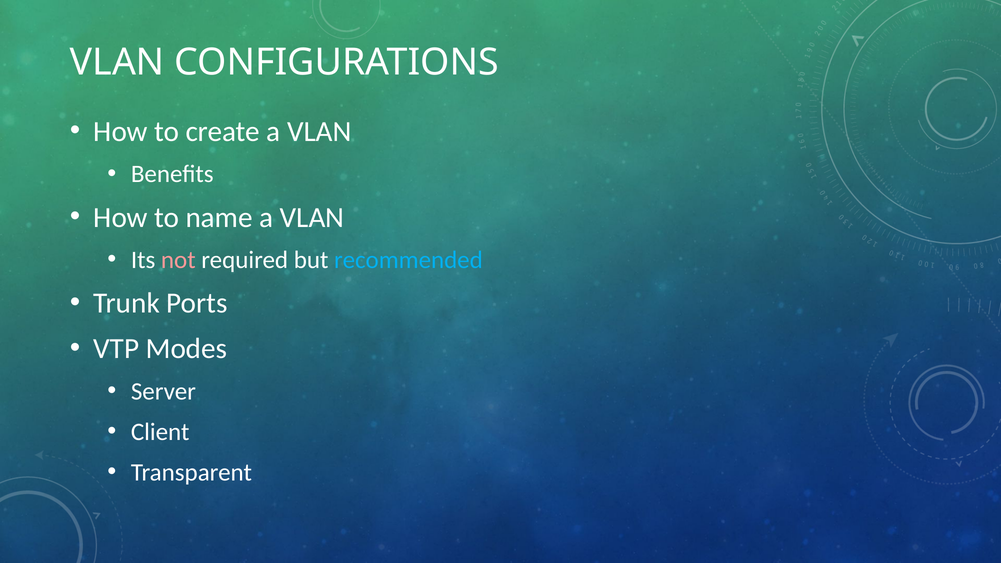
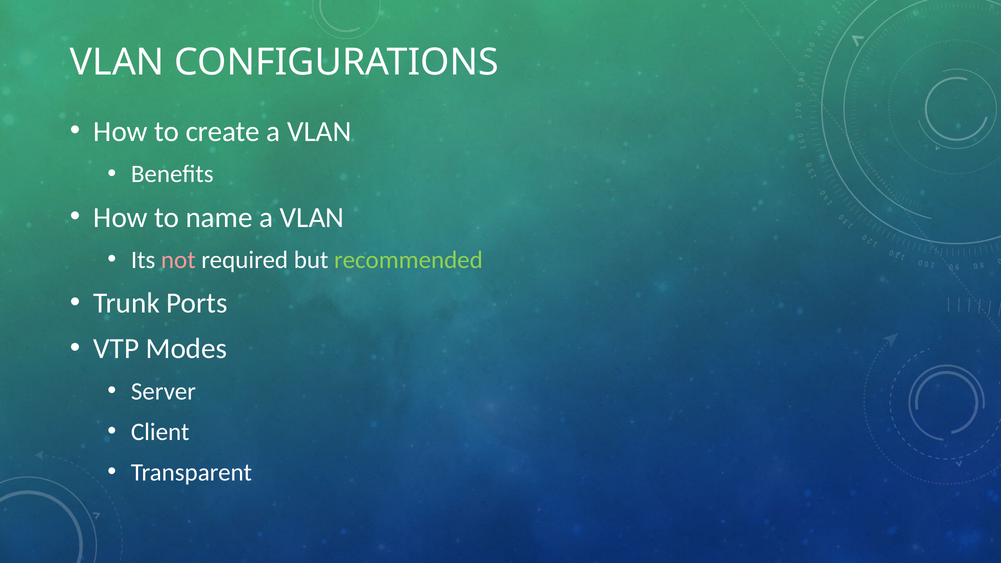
recommended colour: light blue -> light green (408, 260)
